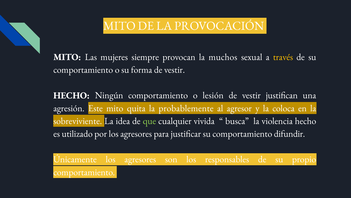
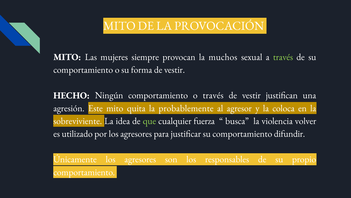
través colour: yellow -> light green (283, 57)
o lesión: lesión -> través (213, 95)
vivida: vivida -> fuerza (204, 121)
violencia hecho: hecho -> volver (306, 121)
